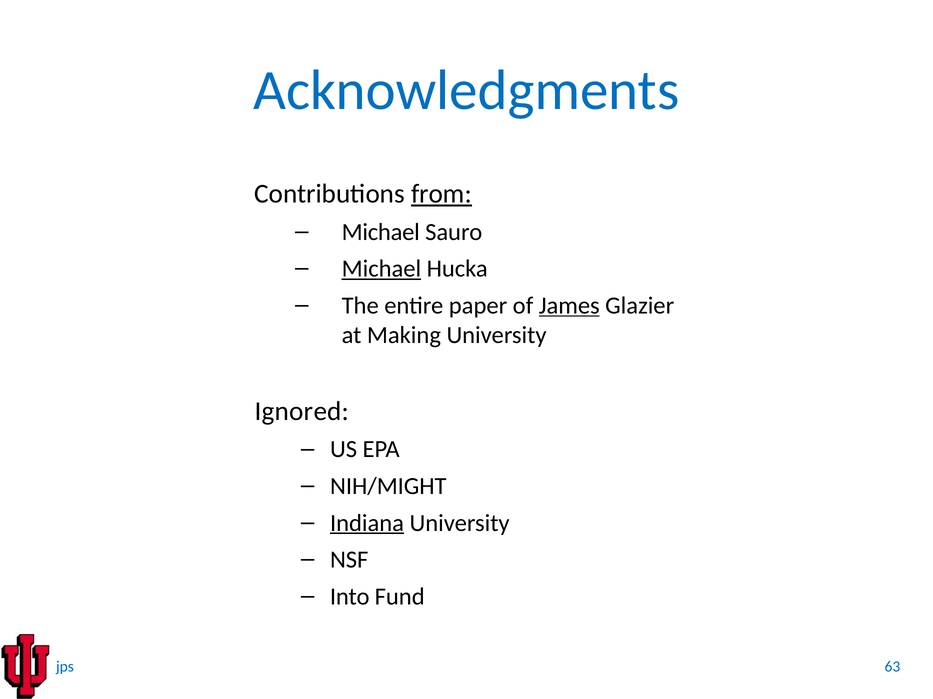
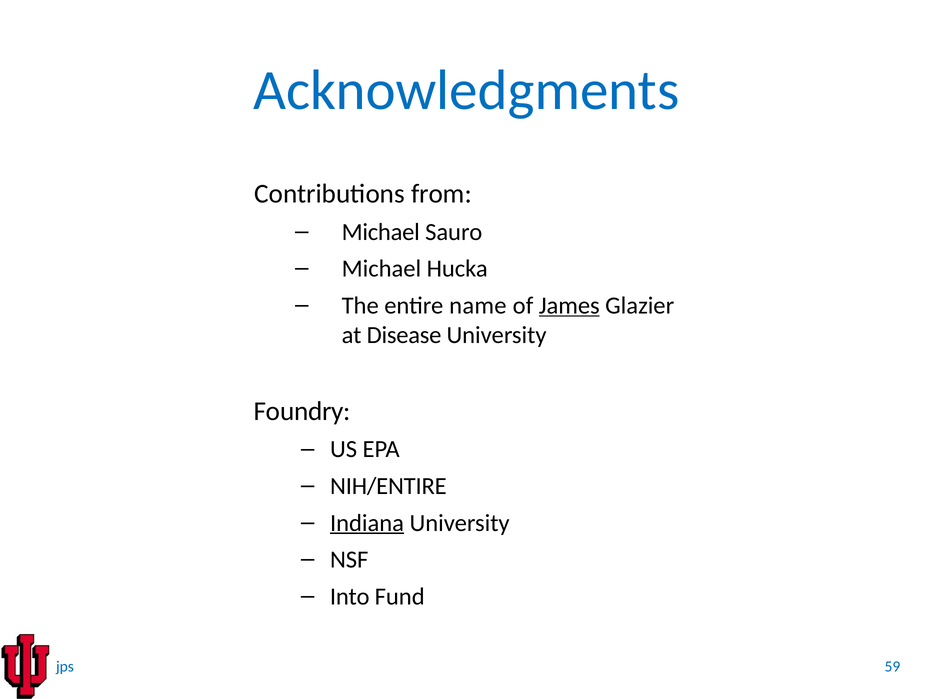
from underline: present -> none (441, 194)
Michael underline: present -> none (381, 269)
paper: paper -> name (478, 306)
Making: Making -> Disease (404, 335)
Ignored: Ignored -> Foundry (302, 412)
NIH/MIGHT: NIH/MIGHT -> NIH/ENTIRE (388, 487)
63: 63 -> 59 (892, 667)
